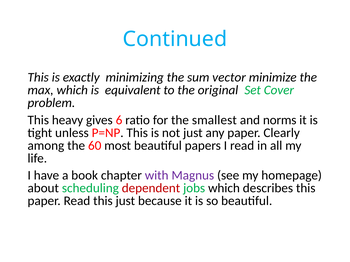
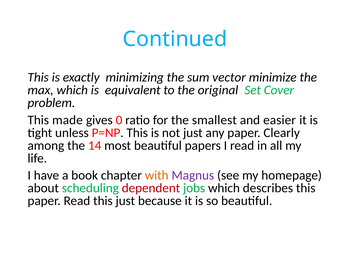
heavy: heavy -> made (67, 120)
6: 6 -> 0 (119, 120)
norms: norms -> easier (280, 120)
60: 60 -> 14 (95, 146)
with colour: purple -> orange (157, 176)
